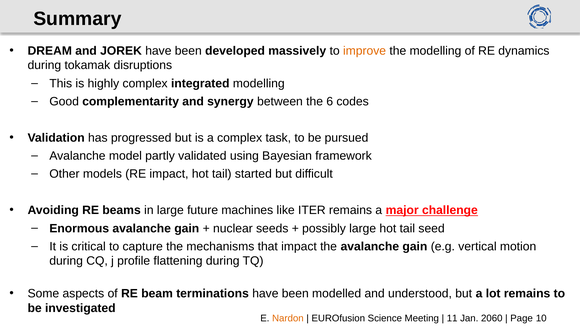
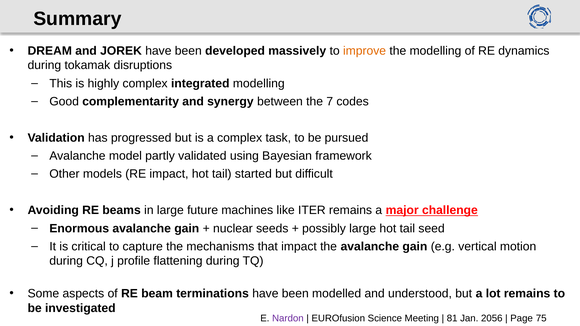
6: 6 -> 7 (330, 102)
Nardon colour: orange -> purple (288, 318)
11: 11 -> 81 (452, 318)
2060: 2060 -> 2056 (492, 318)
10: 10 -> 75 (541, 318)
